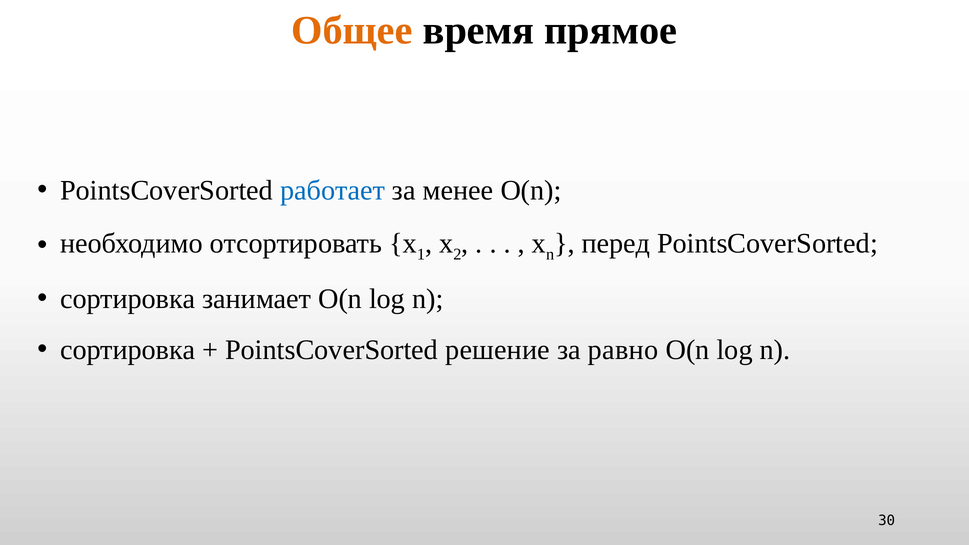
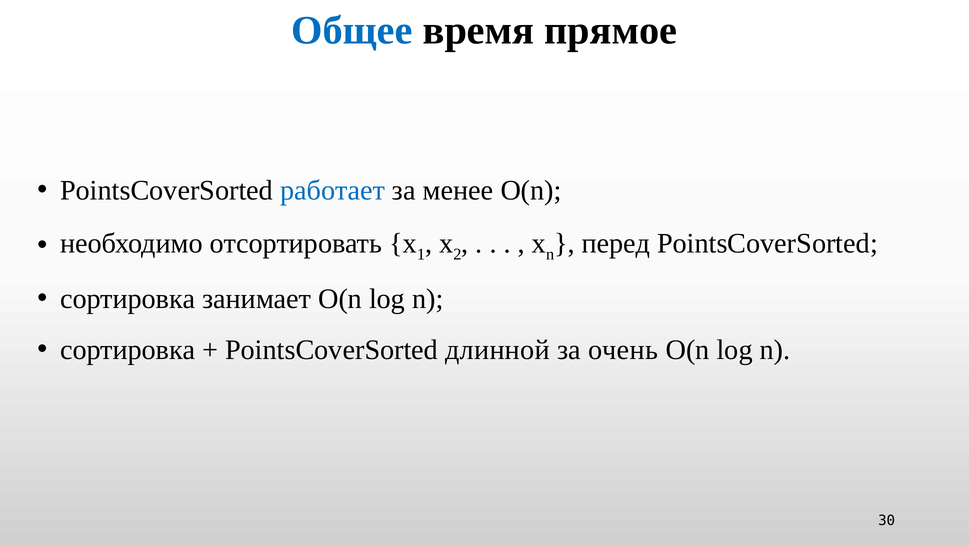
Общее colour: orange -> blue (352, 31)
решение: решение -> длинной (498, 350)
равно: равно -> очень (623, 350)
